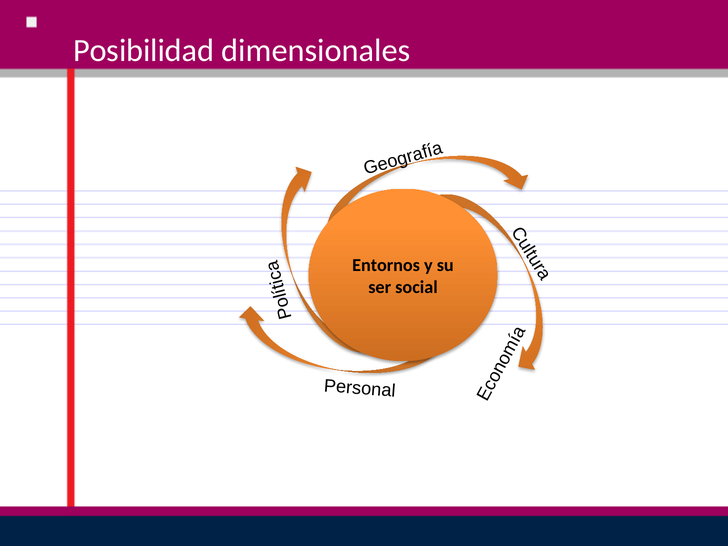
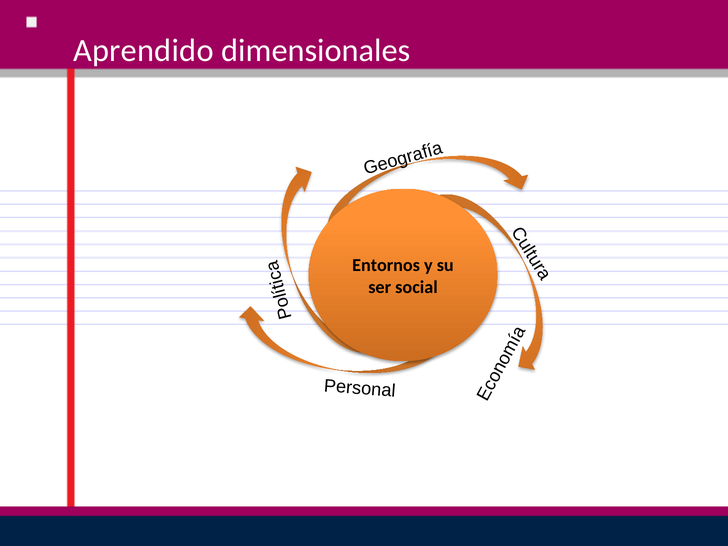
Posibilidad: Posibilidad -> Aprendido (143, 51)
